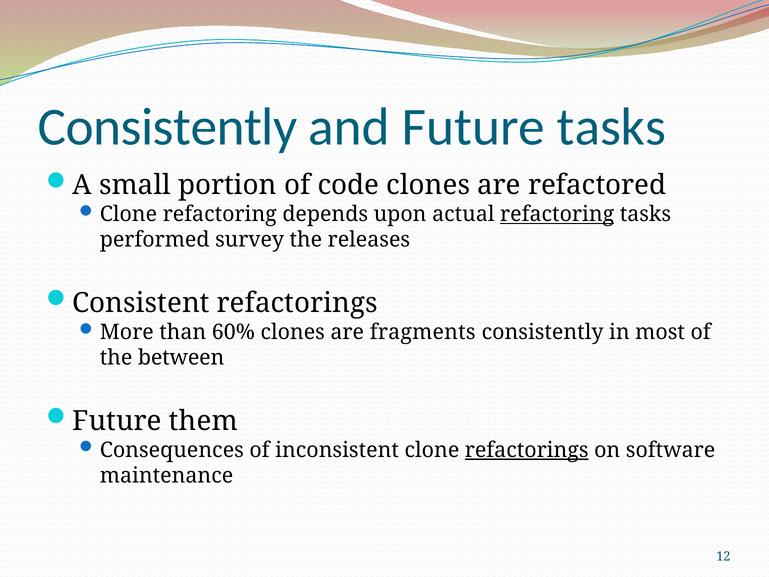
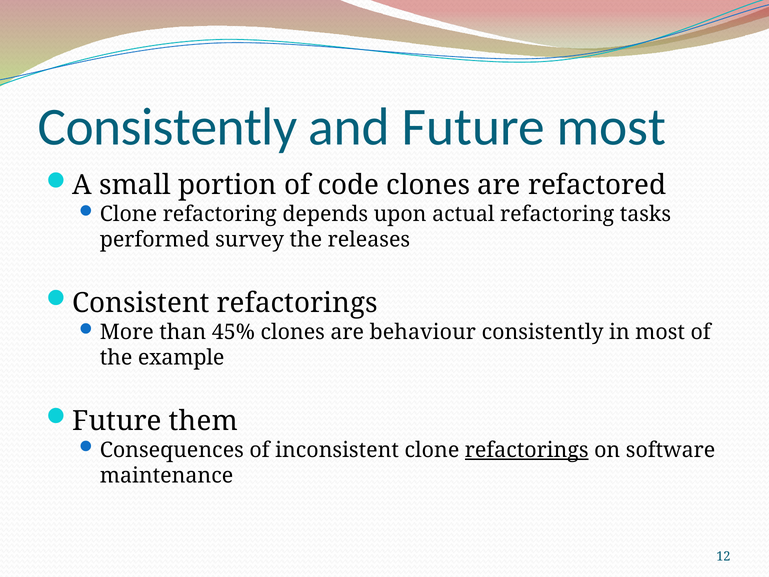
Future tasks: tasks -> most (611, 127)
refactoring underline: present -> none (557, 214)
60%: 60% -> 45% (233, 332)
fragments: fragments -> behaviour (423, 332)
between: between -> example (181, 358)
